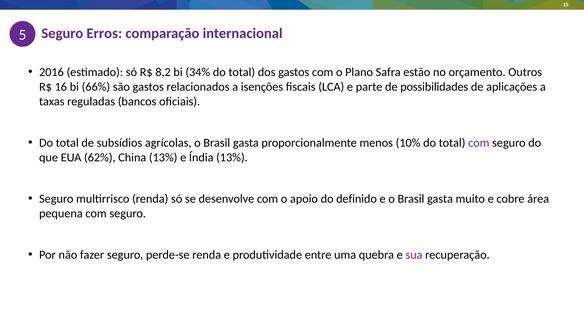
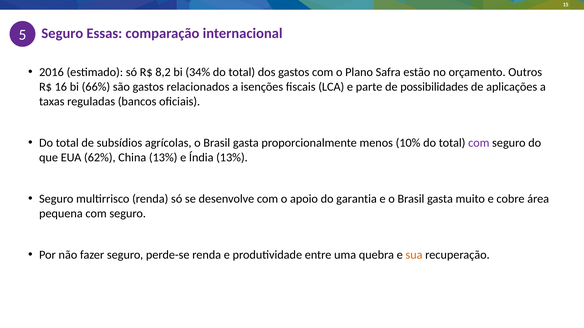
Erros: Erros -> Essas (104, 34)
definido: definido -> garantia (357, 199)
sua colour: purple -> orange (414, 255)
